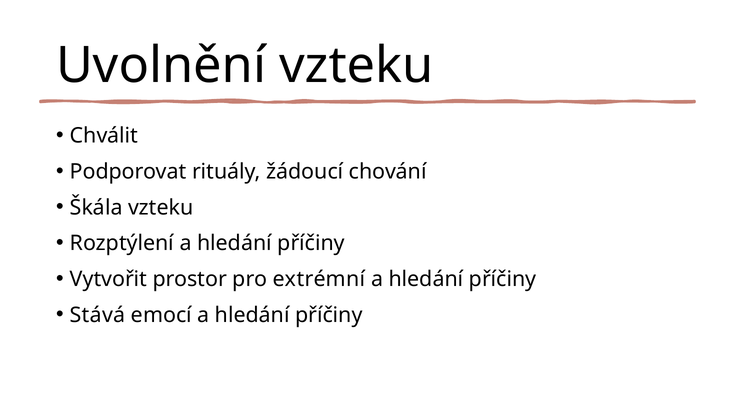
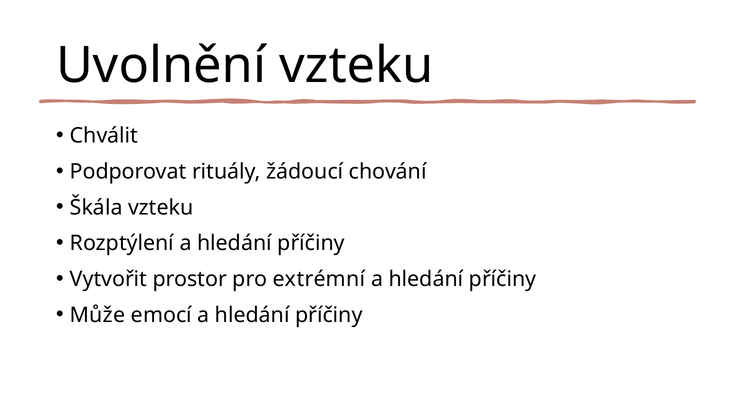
Stává: Stává -> Může (98, 315)
